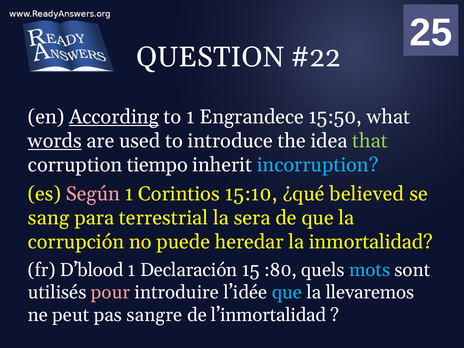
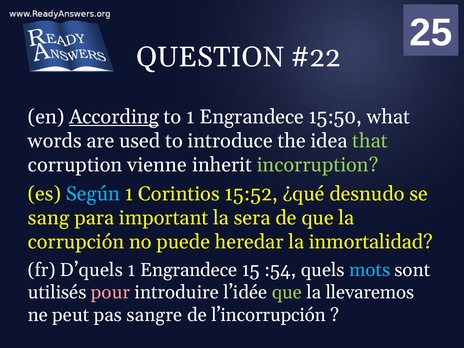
words underline: present -> none (55, 141)
tiempo: tiempo -> vienne (157, 165)
incorruption colour: light blue -> light green (318, 165)
Según colour: pink -> light blue (93, 194)
15:10: 15:10 -> 15:52 (251, 194)
believed: believed -> desnudo (367, 194)
terrestrial: terrestrial -> important (164, 218)
D’blood: D’blood -> D’quels (91, 270)
Declaración: Declaración -> Engrandece (189, 270)
:80: :80 -> :54 (280, 270)
que colour: light blue -> light green (287, 292)
l’inmortalidad: l’inmortalidad -> l’incorrupción (269, 315)
